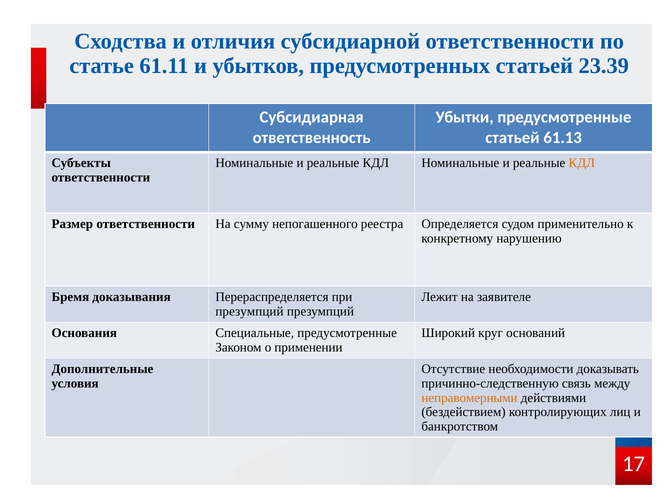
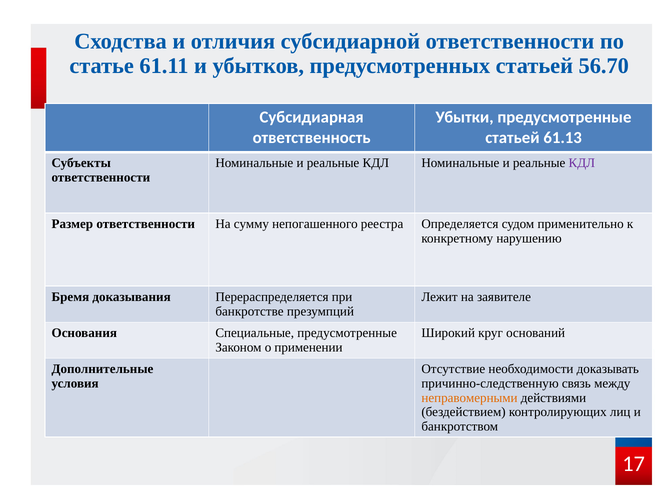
23.39: 23.39 -> 56.70 (604, 66)
КДЛ colour: orange -> purple (582, 163)
презумпций: презумпций -> банкротстве (250, 311)
